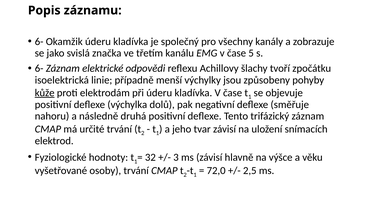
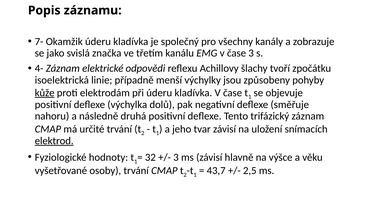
6-: 6- -> 7- (39, 42)
čase 5: 5 -> 3 (251, 53)
6-: 6- -> 4- (39, 68)
elektrod underline: none -> present (54, 141)
72,0: 72,0 -> 43,7 (216, 170)
